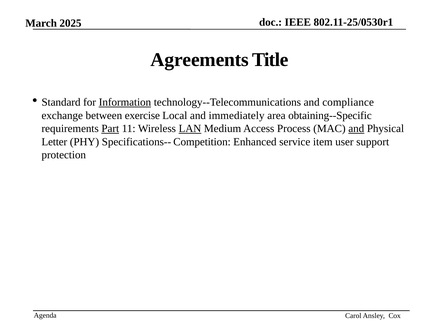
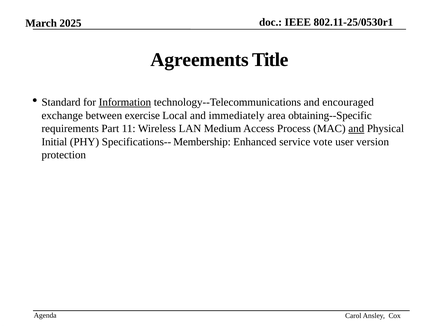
compliance: compliance -> encouraged (348, 102)
Part underline: present -> none (110, 129)
LAN underline: present -> none (190, 129)
Letter: Letter -> Initial (54, 142)
Competition: Competition -> Membership (202, 142)
item: item -> vote (323, 142)
support: support -> version (373, 142)
